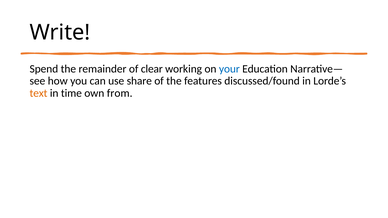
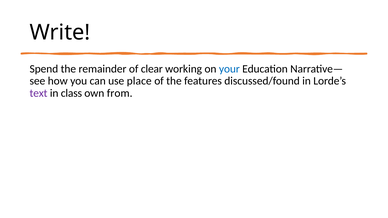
share: share -> place (139, 81)
text colour: orange -> purple (39, 93)
time: time -> class (71, 93)
